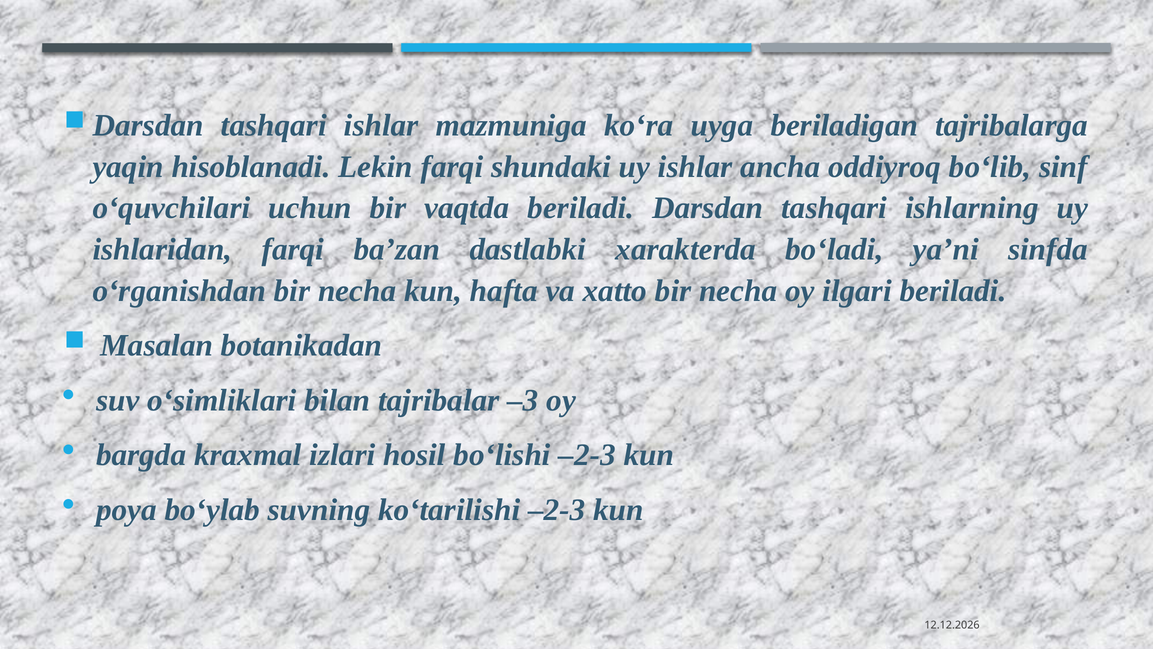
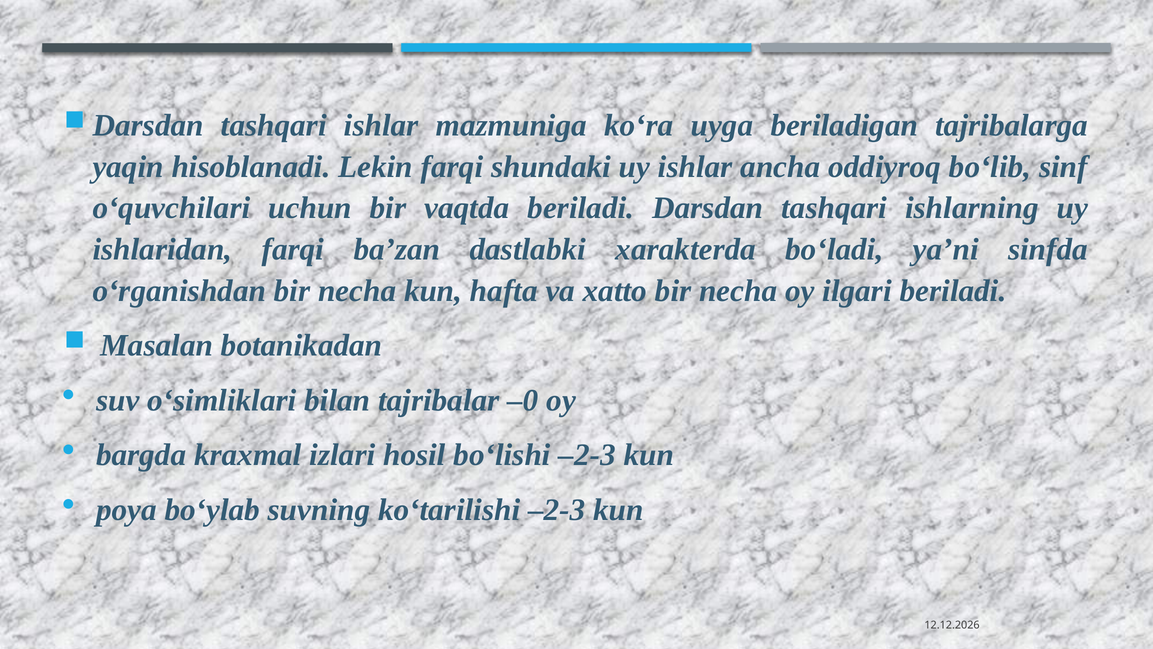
–3: –3 -> –0 (523, 400)
